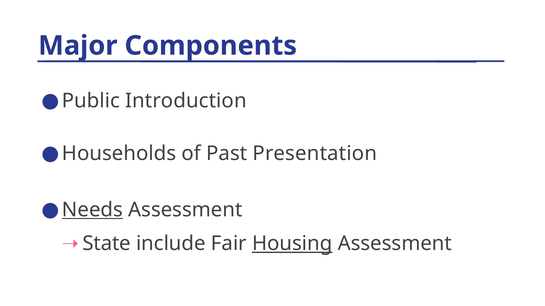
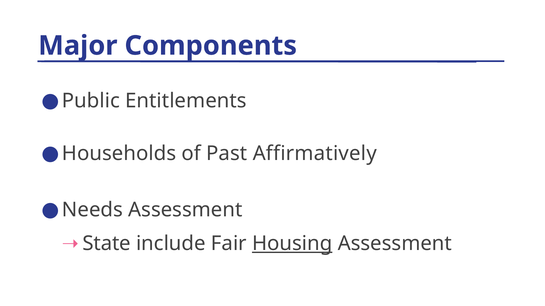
Introduction: Introduction -> Entitlements (186, 101)
Presentation: Presentation -> Affirmatively (315, 154)
Needs underline: present -> none (92, 210)
